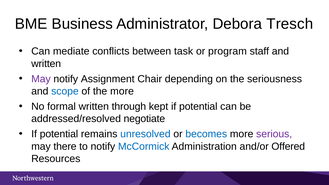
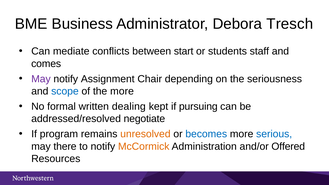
task: task -> start (184, 51)
program: program -> students (228, 51)
written: written -> comes (46, 64)
through: through -> dealing (129, 106)
kept if potential: potential -> pursuing (198, 106)
potential: potential -> program (59, 134)
unresolved colour: blue -> orange (145, 134)
serious colour: purple -> blue (274, 134)
McCormick colour: blue -> orange (144, 146)
